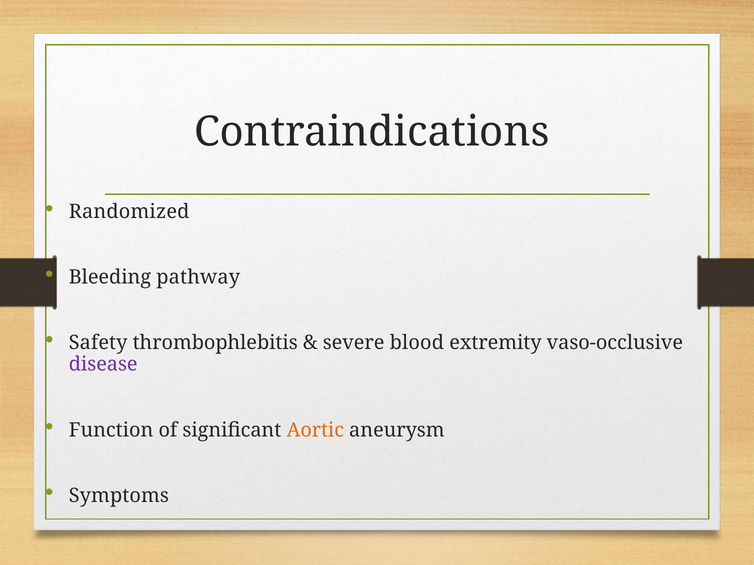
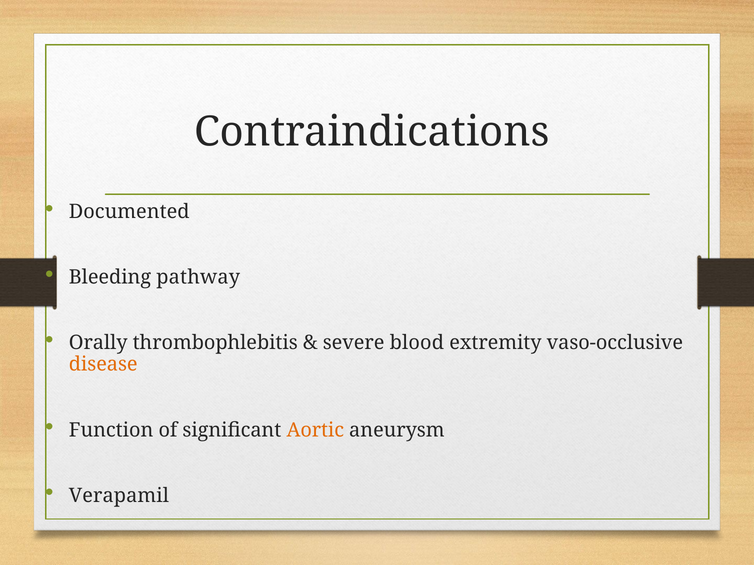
Randomized: Randomized -> Documented (129, 212)
Safety: Safety -> Orally (98, 343)
disease colour: purple -> orange (103, 365)
Symptoms: Symptoms -> Verapamil (119, 496)
